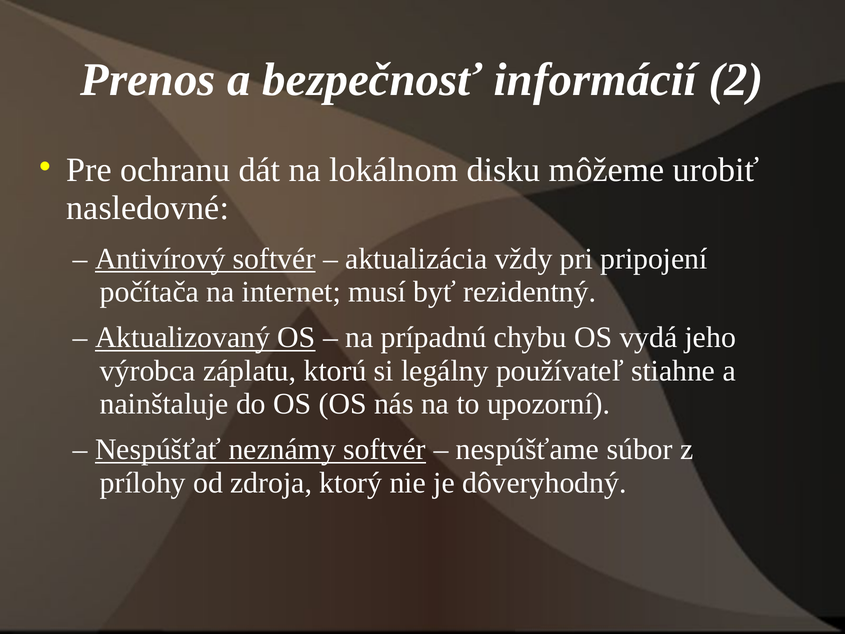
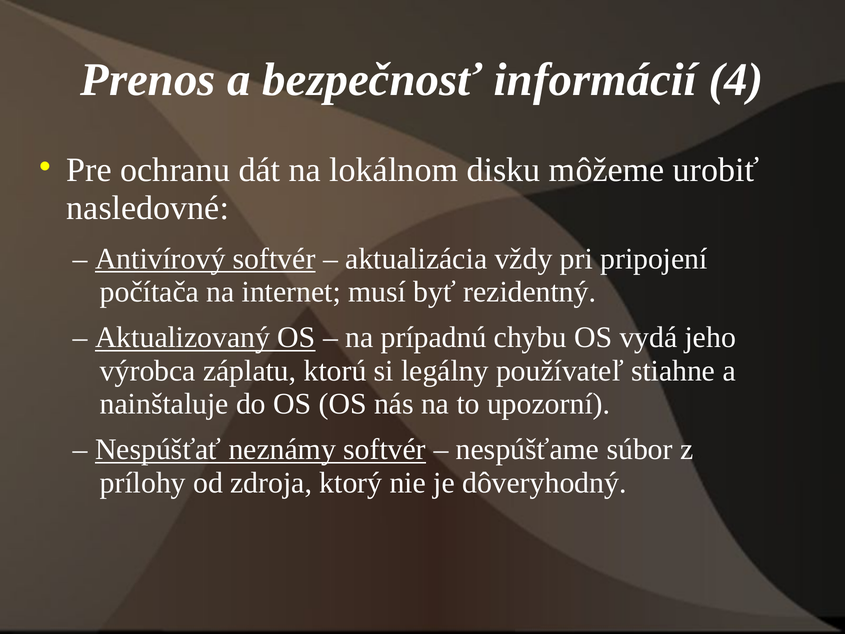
2: 2 -> 4 (736, 80)
